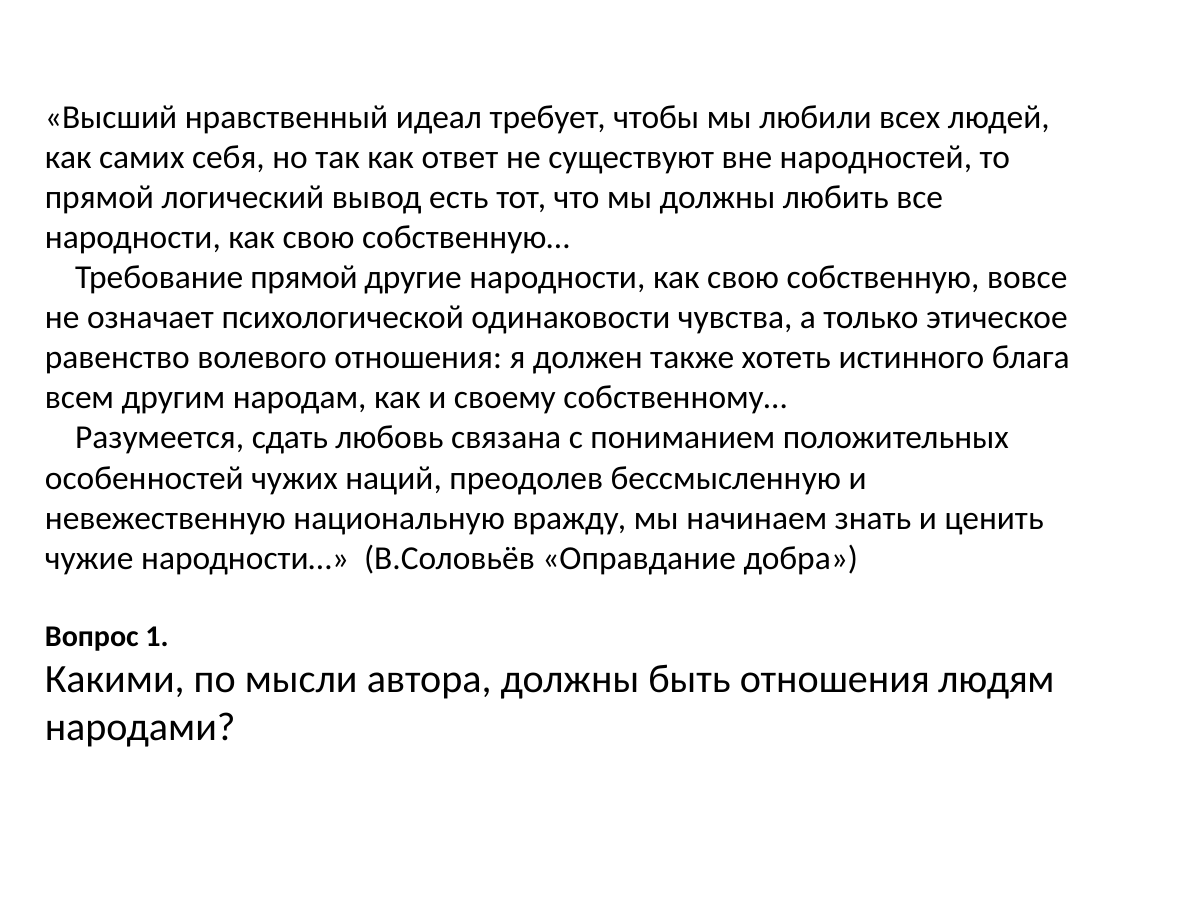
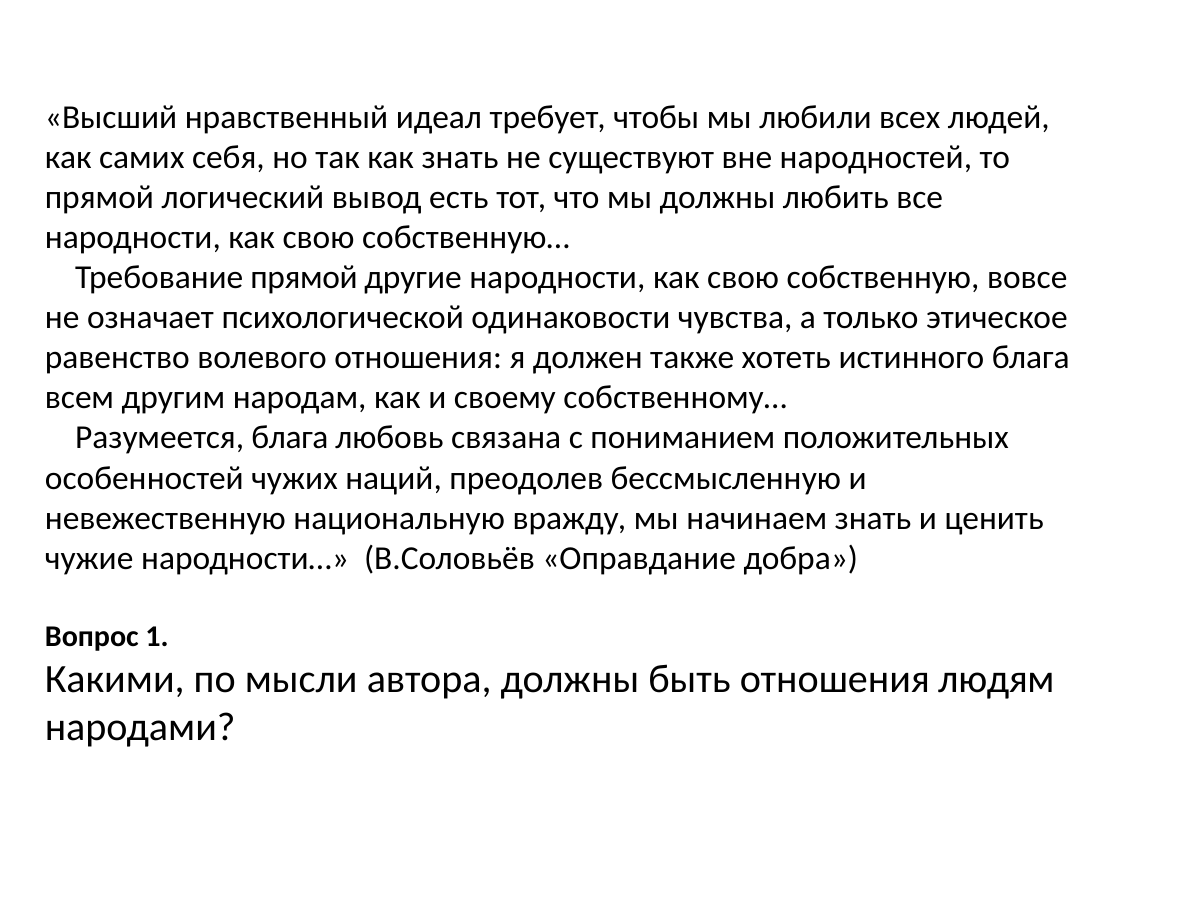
как ответ: ответ -> знать (460, 157)
Разумеется сдать: сдать -> блага (290, 438)
